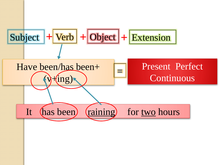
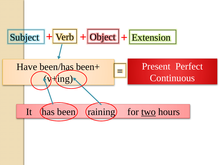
raining underline: present -> none (101, 111)
